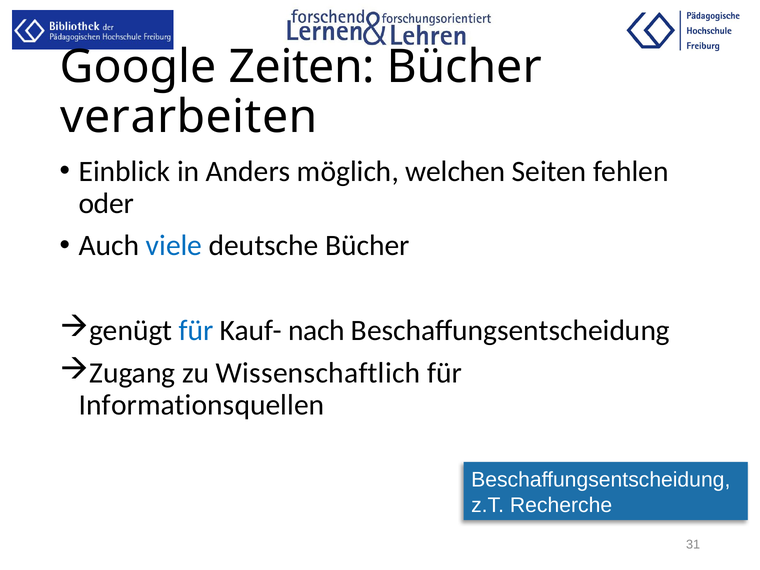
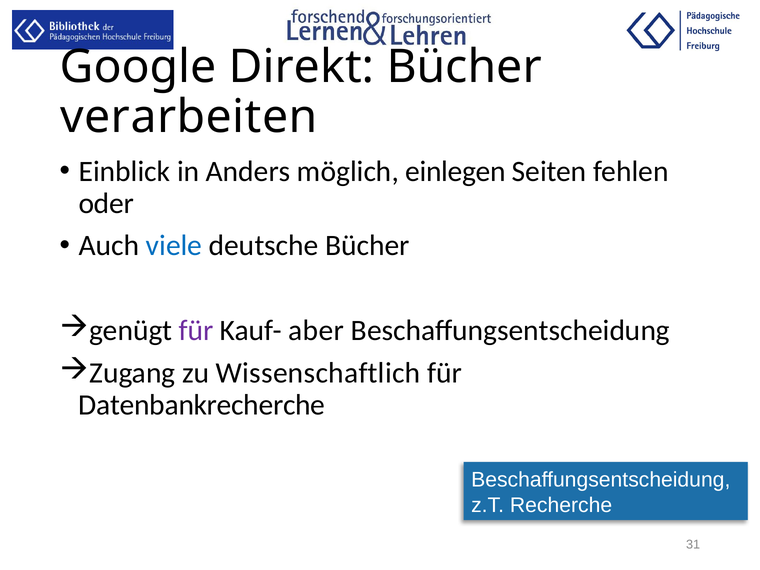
Zeiten: Zeiten -> Direkt (302, 67)
welchen: welchen -> einlegen (455, 171)
für colour: blue -> purple (196, 331)
nach: nach -> aber (316, 331)
Informationsquellen: Informationsquellen -> Datenbankrecherche (202, 405)
